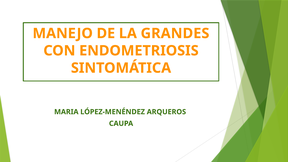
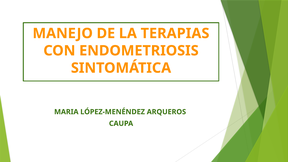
GRANDES: GRANDES -> TERAPIAS (175, 33)
